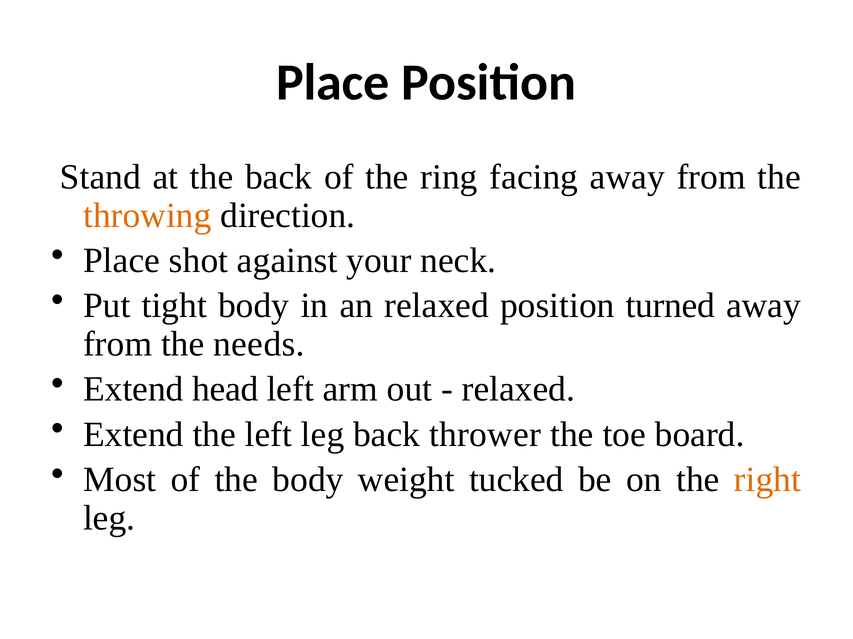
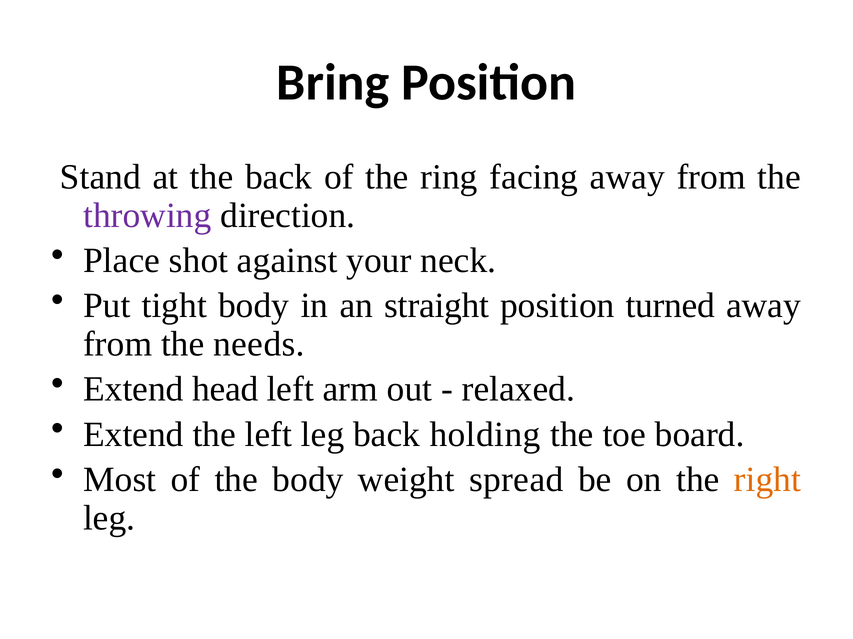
Place: Place -> Bring (333, 83)
throwing colour: orange -> purple (147, 216)
an relaxed: relaxed -> straight (437, 306)
thrower: thrower -> holding (485, 435)
tucked: tucked -> spread (516, 480)
